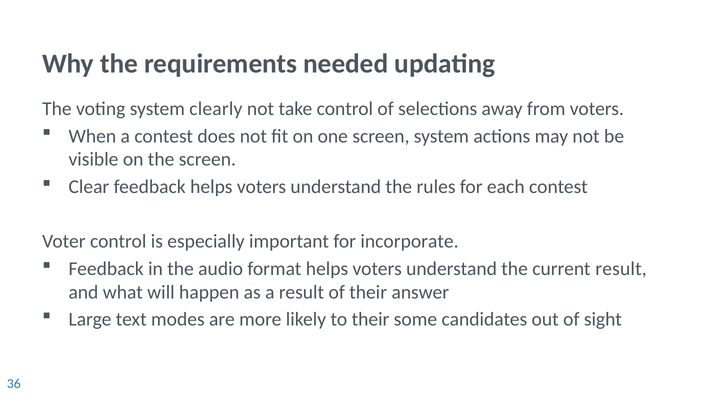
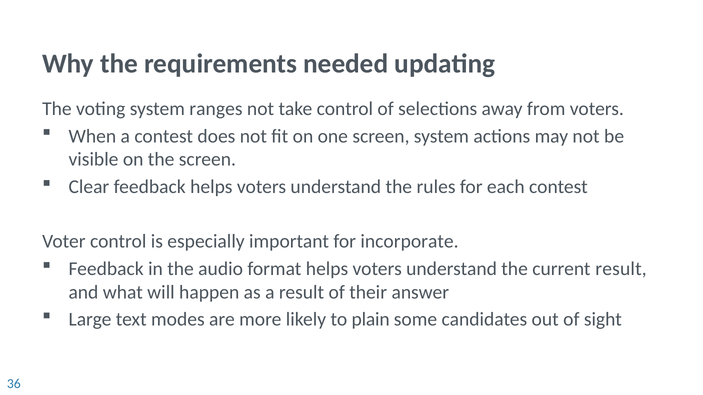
clearly: clearly -> ranges (216, 109)
to their: their -> plain (371, 320)
